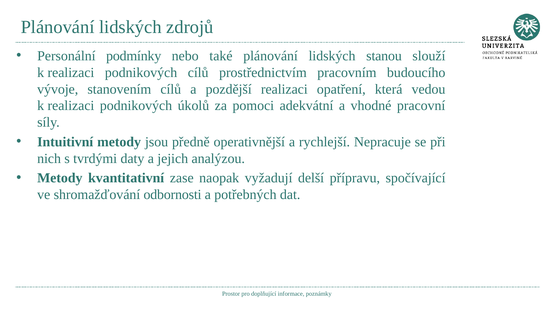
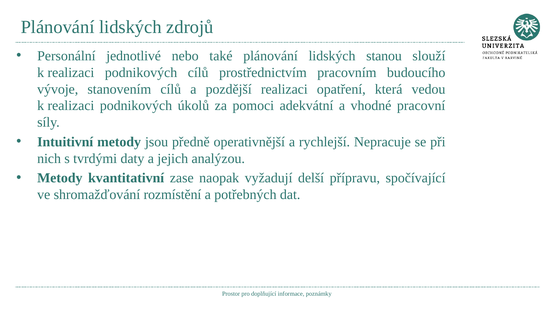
podmínky: podmínky -> jednotlivé (134, 56)
odbornosti: odbornosti -> rozmístění (172, 194)
